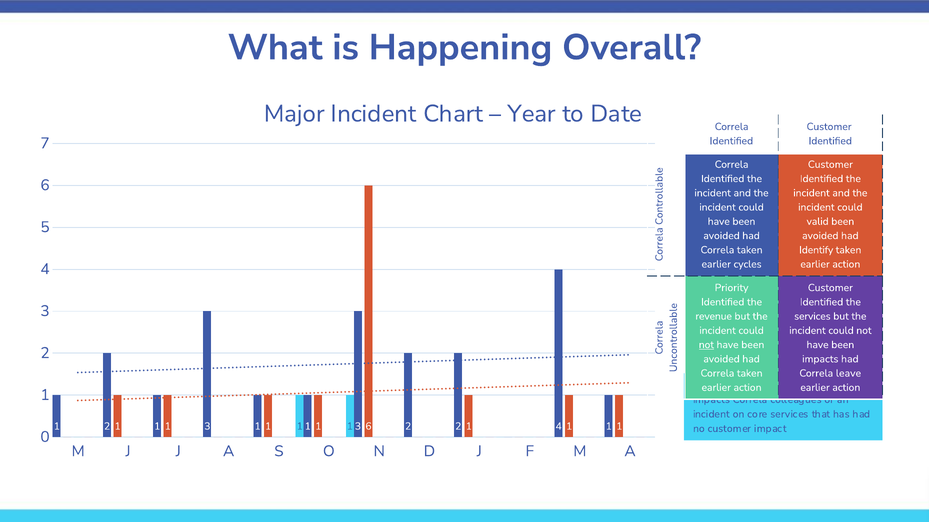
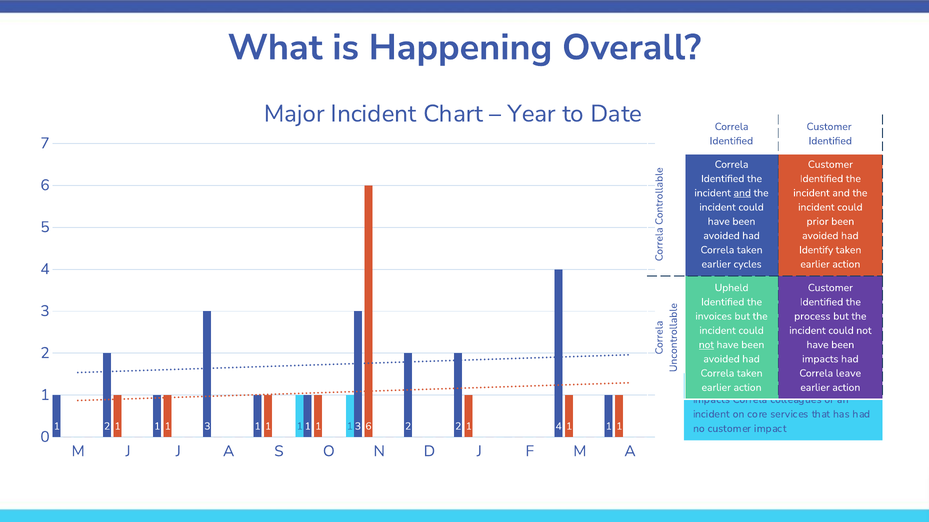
and underline: none -> present (742, 193)
valid: valid -> prior (818, 222)
Priority: Priority -> Upheld (732, 288)
revenue: revenue -> invoices (714, 317)
services: services -> process (812, 317)
